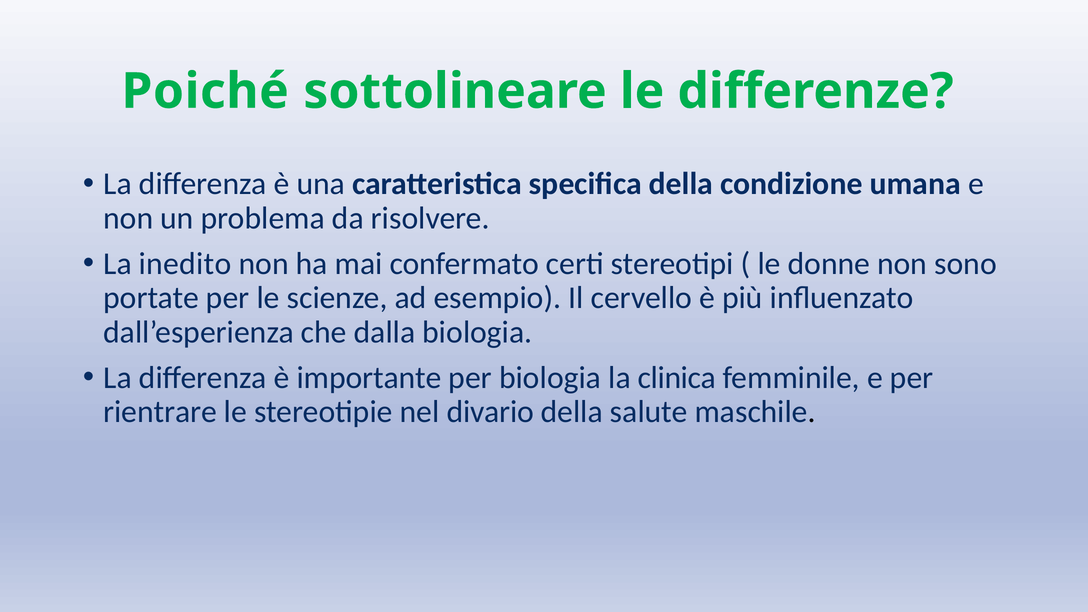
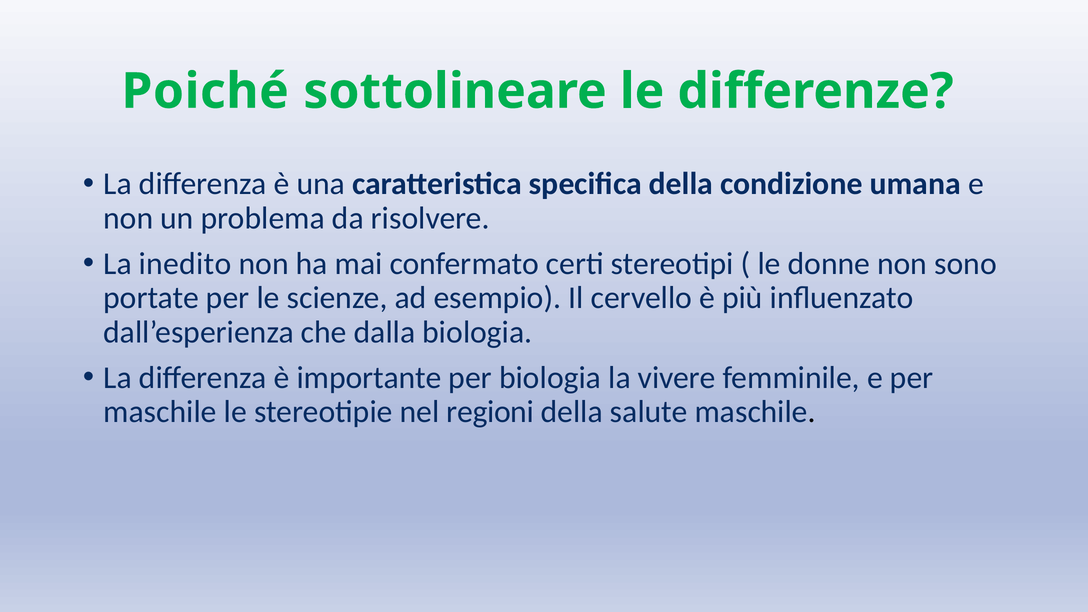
clinica: clinica -> vivere (677, 378)
rientrare: rientrare -> maschile (160, 412)
divario: divario -> regioni (490, 412)
